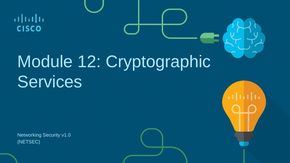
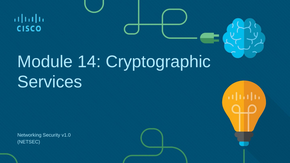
12: 12 -> 14 (89, 62)
